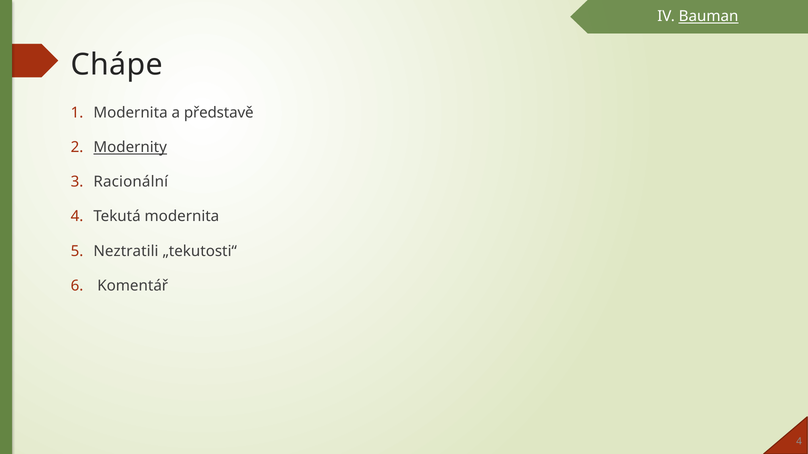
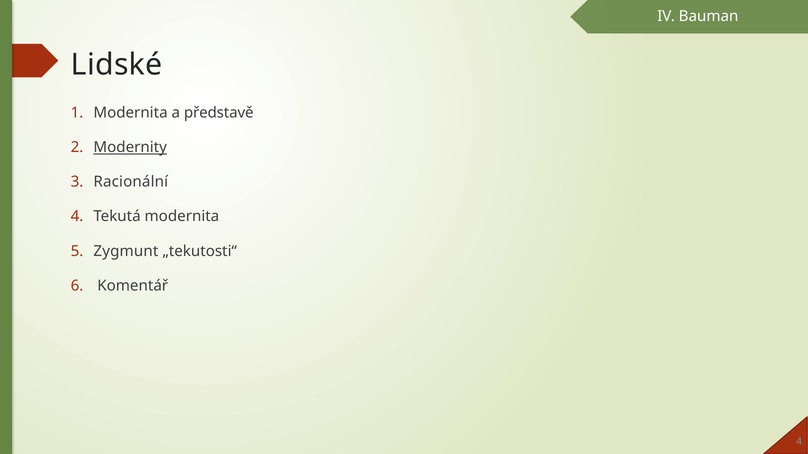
Bauman underline: present -> none (709, 16)
Chápe: Chápe -> Lidské (117, 65)
Neztratili: Neztratili -> Zygmunt (126, 251)
